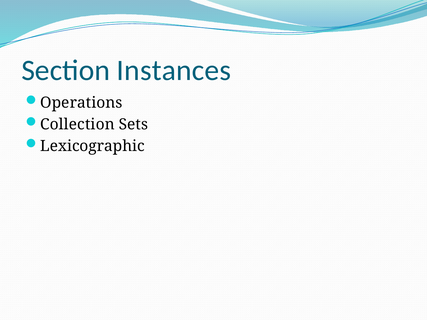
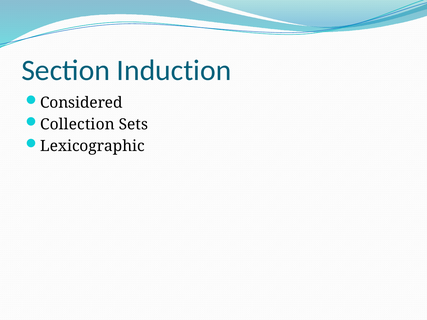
Instances: Instances -> Induction (174, 71)
Operations: Operations -> Considered (81, 103)
